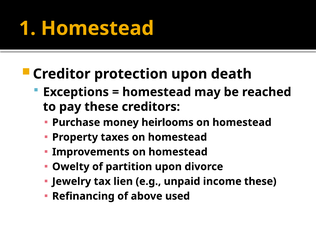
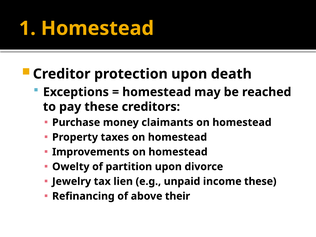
heirlooms: heirlooms -> claimants (167, 122)
used: used -> their (178, 196)
